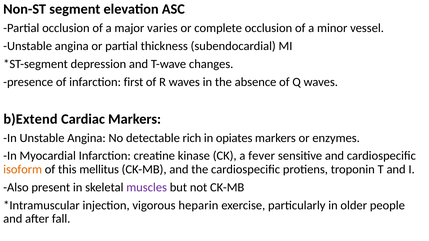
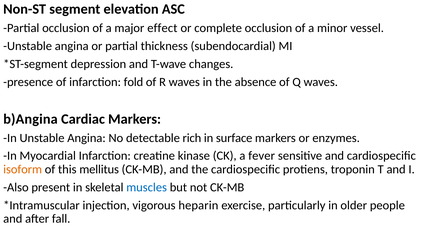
varies: varies -> effect (162, 28)
first: first -> fold (133, 82)
b)Extend: b)Extend -> b)Angina (30, 119)
opiates: opiates -> surface (234, 138)
muscles colour: purple -> blue (147, 188)
